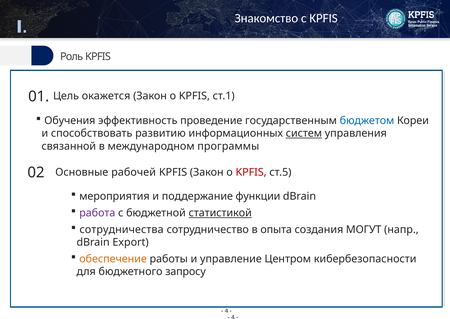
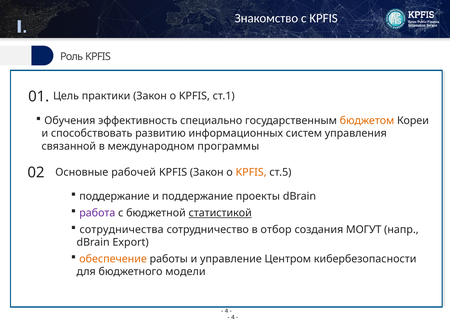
окажется: окажется -> практики (106, 96)
проведение: проведение -> специально (211, 121)
бюджетом colour: blue -> orange (367, 121)
систем underline: present -> none (304, 133)
KPFIS colour: red -> orange (251, 172)
мероприятия: мероприятия -> поддержание (114, 196)
функции: функции -> проекты (258, 196)
опыта: опыта -> отбор (276, 230)
запросу: запросу -> модели (185, 272)
